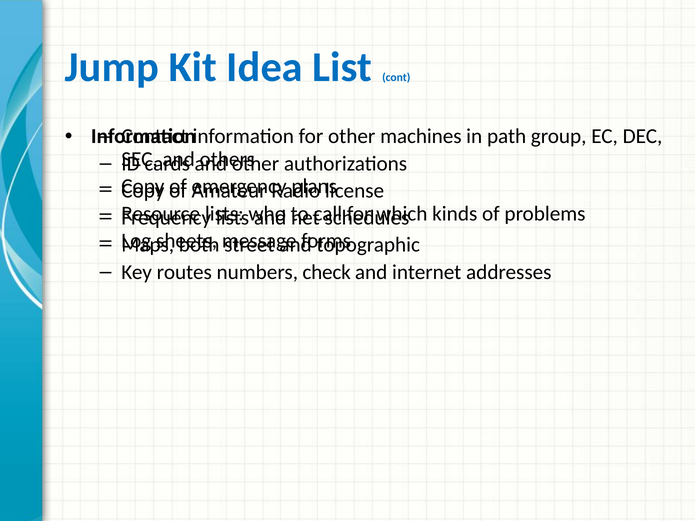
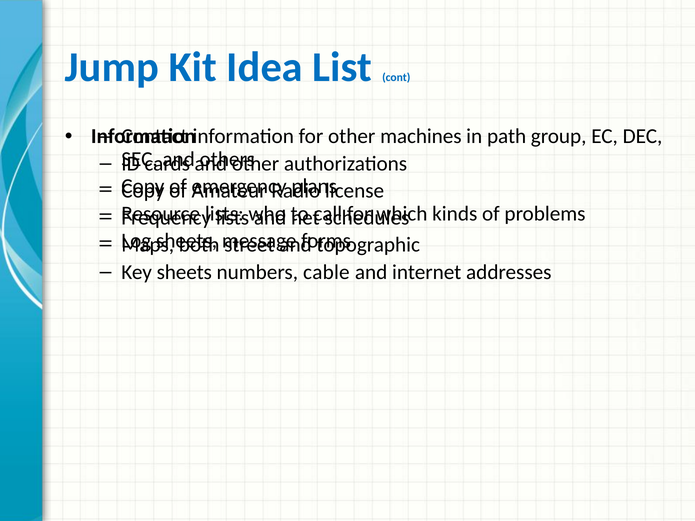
Key routes: routes -> sheets (184, 272)
check: check -> cable (326, 272)
